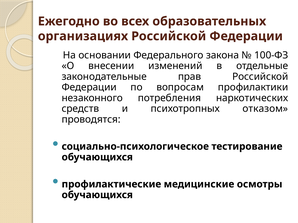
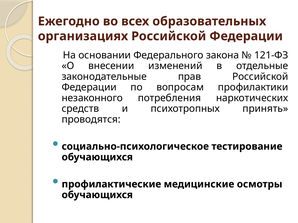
100-ФЗ: 100-ФЗ -> 121-ФЗ (271, 55)
отказом: отказом -> принять (265, 109)
